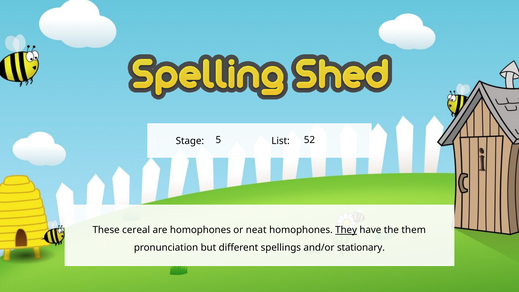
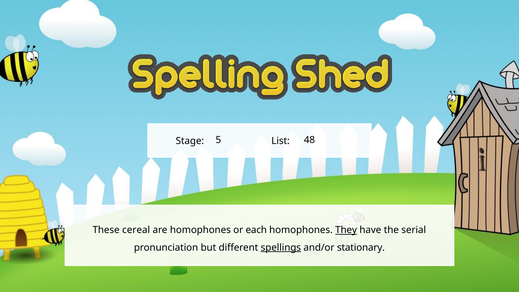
52: 52 -> 48 (309, 140)
neat: neat -> each (256, 230)
them: them -> serial (414, 230)
spellings underline: none -> present (281, 248)
